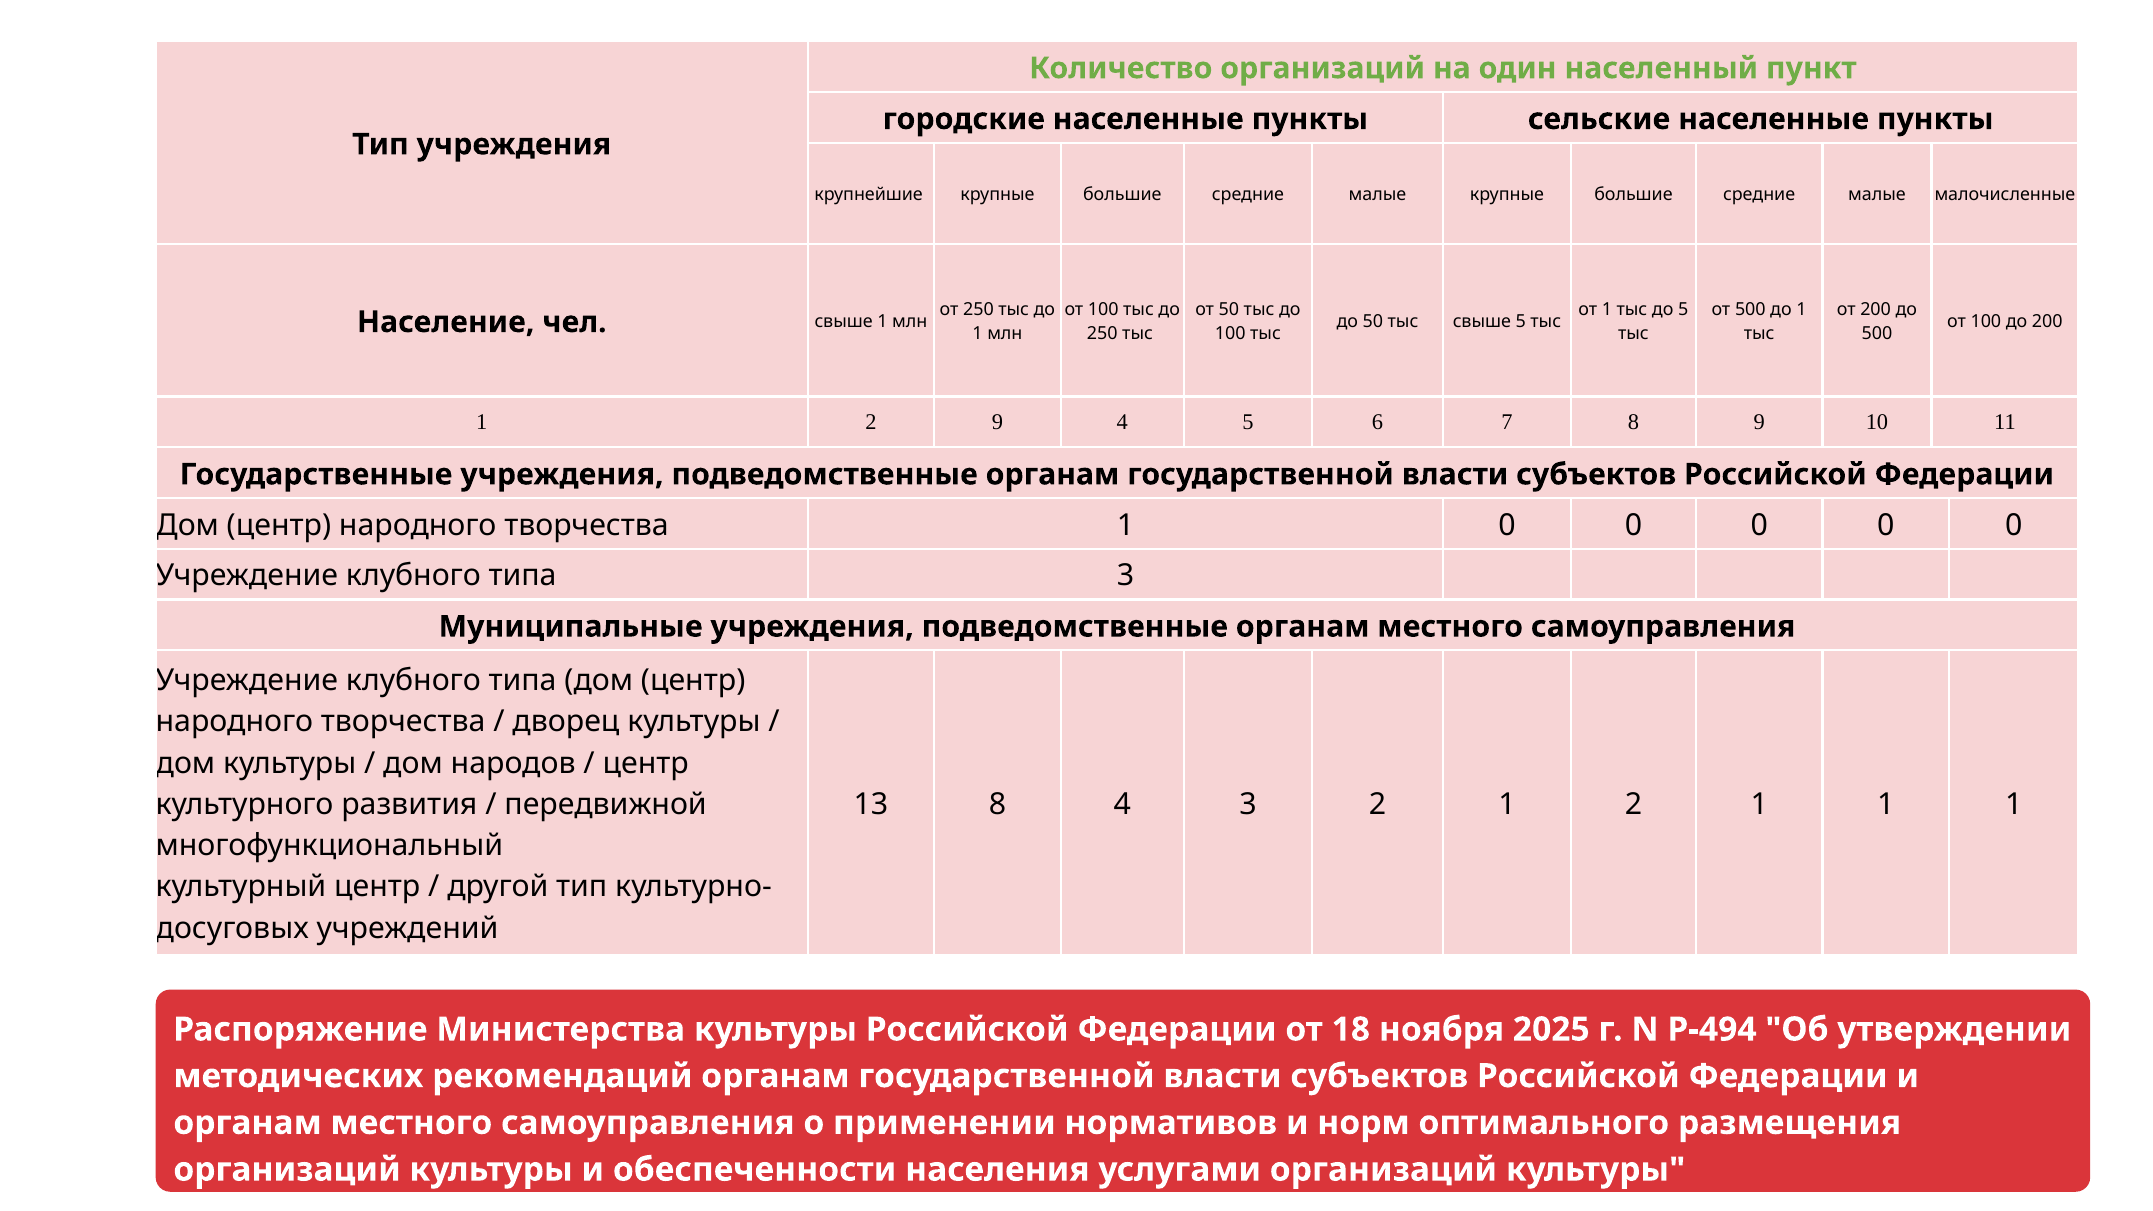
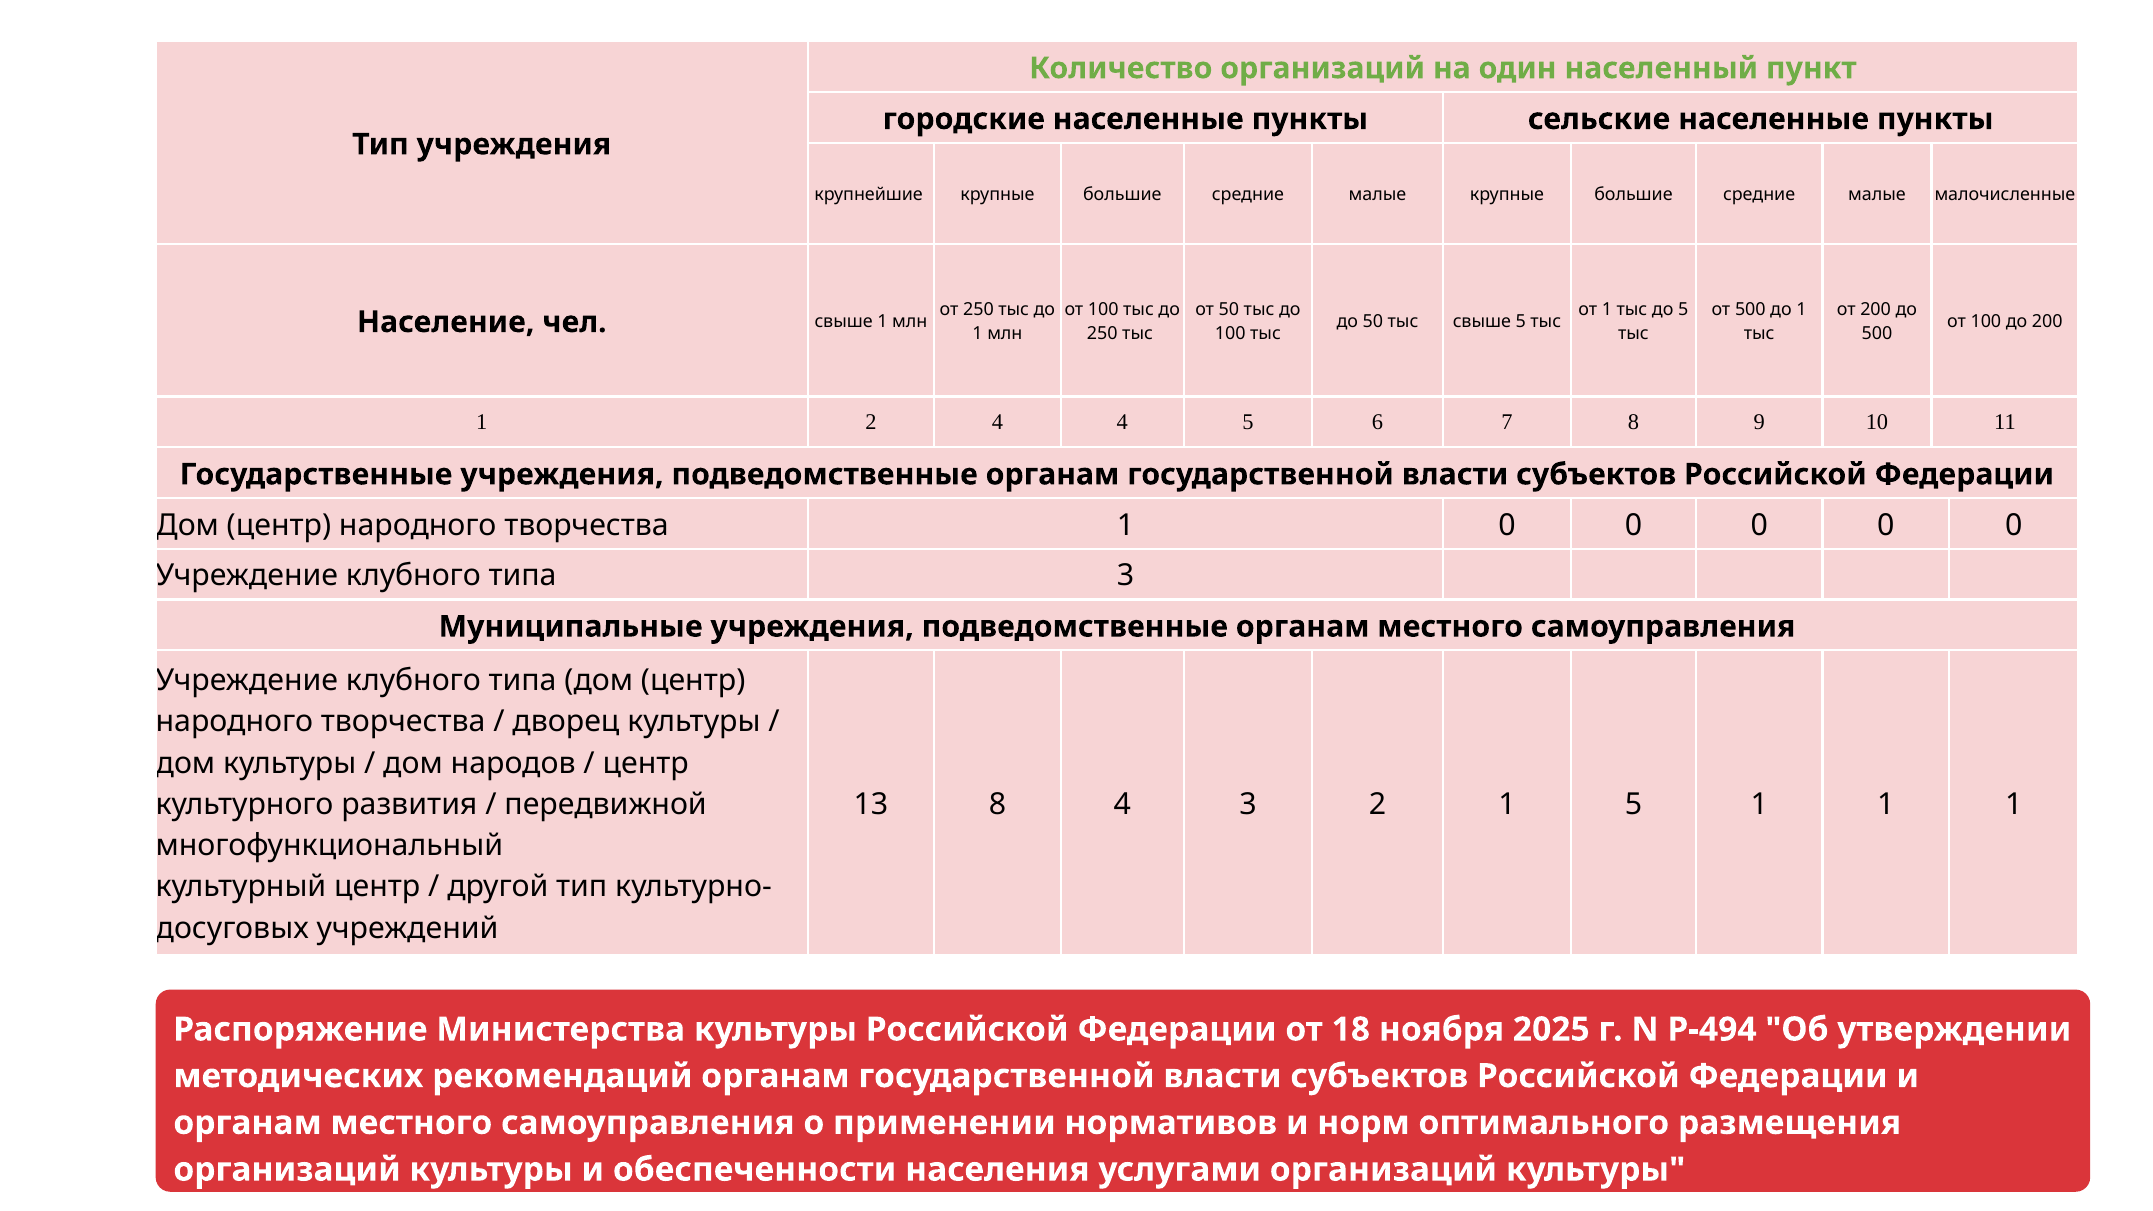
2 9: 9 -> 4 (998, 422)
2 1 2: 2 -> 5 (1634, 804)
